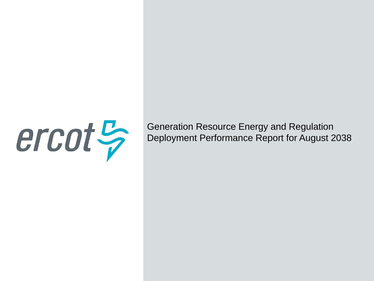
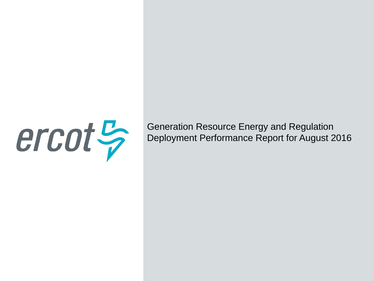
2038: 2038 -> 2016 (341, 138)
